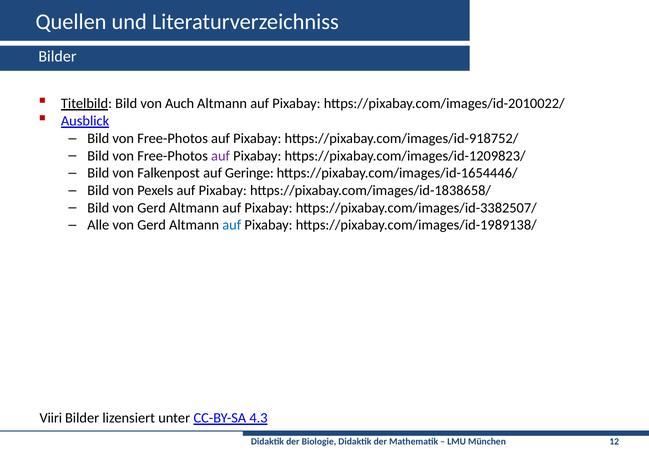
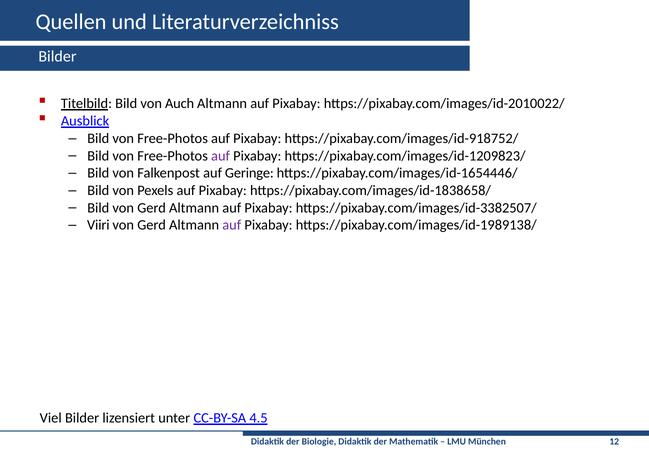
Alle: Alle -> Viiri (98, 225)
auf colour: blue -> purple (232, 225)
Viiri: Viiri -> Viel (51, 418)
4.3: 4.3 -> 4.5 (259, 418)
